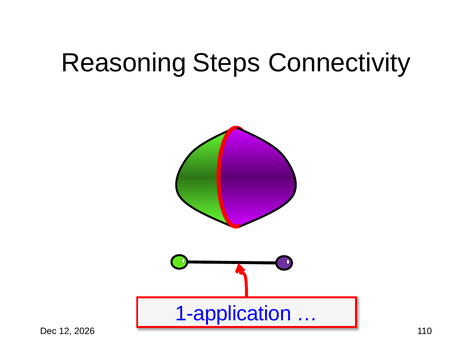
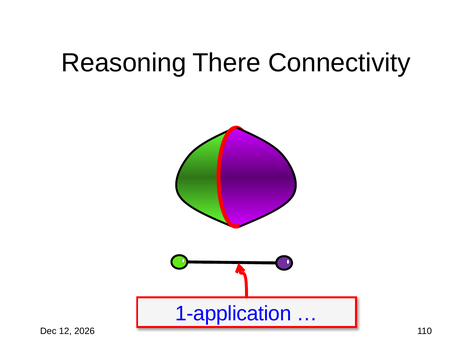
Steps: Steps -> There (227, 63)
